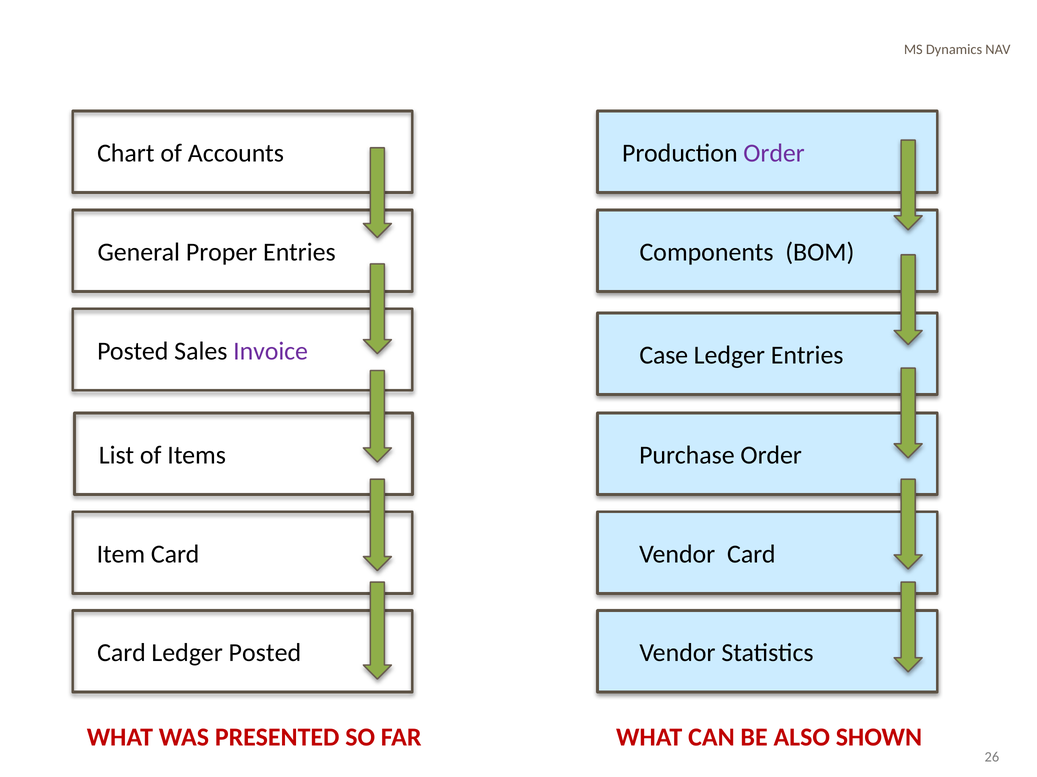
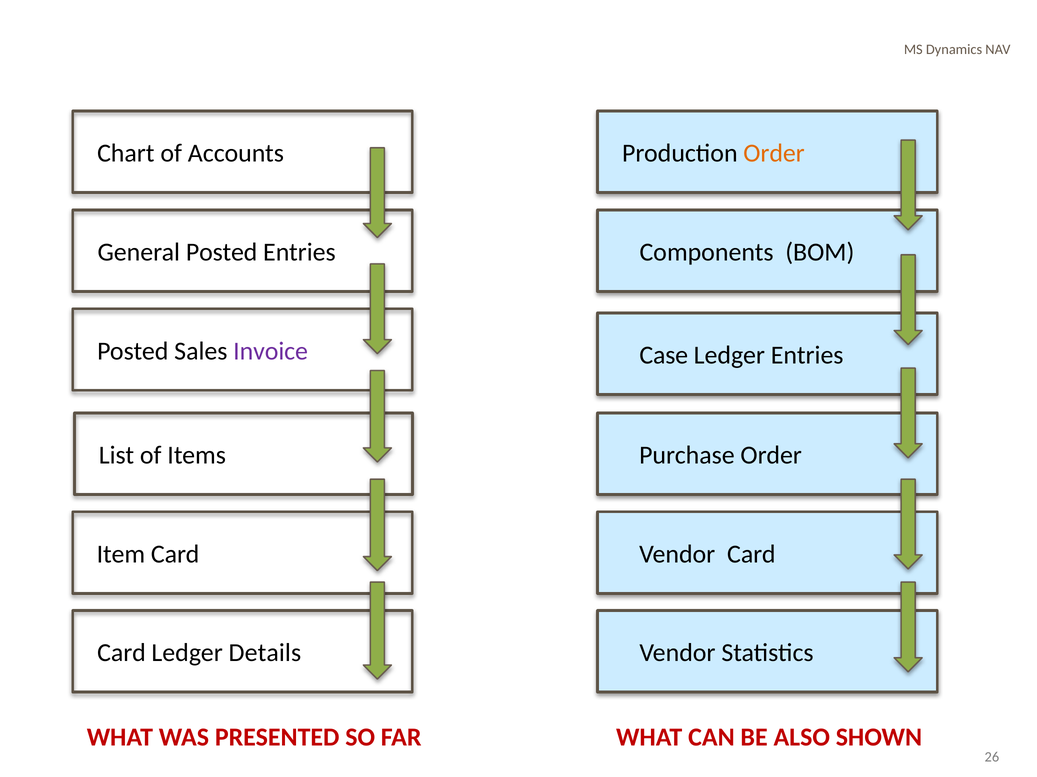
Order colour: purple -> orange (774, 154)
General Proper: Proper -> Posted (222, 252)
Ledger Posted: Posted -> Details (265, 654)
